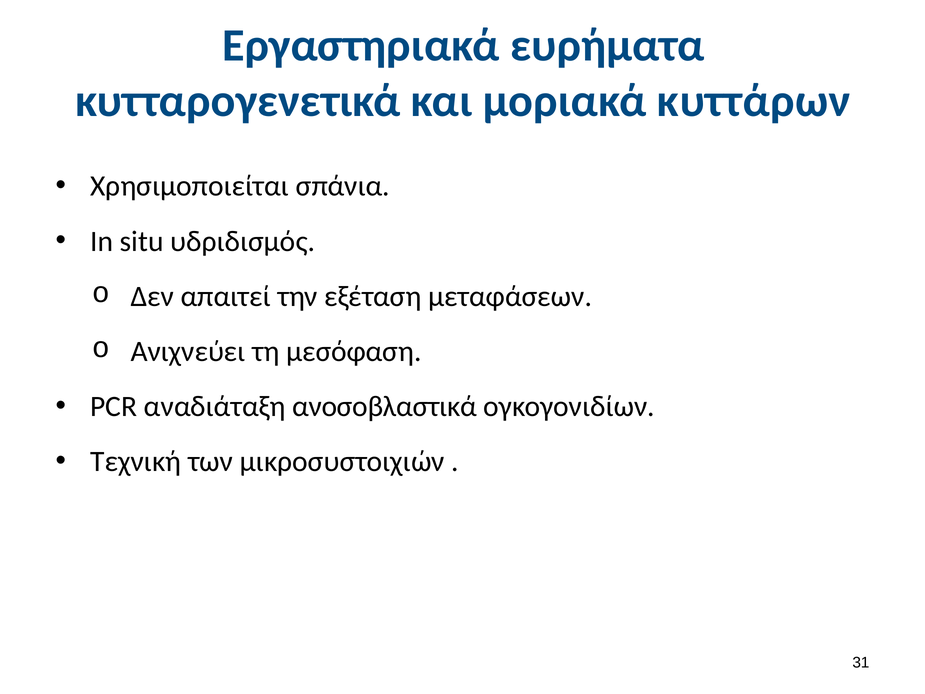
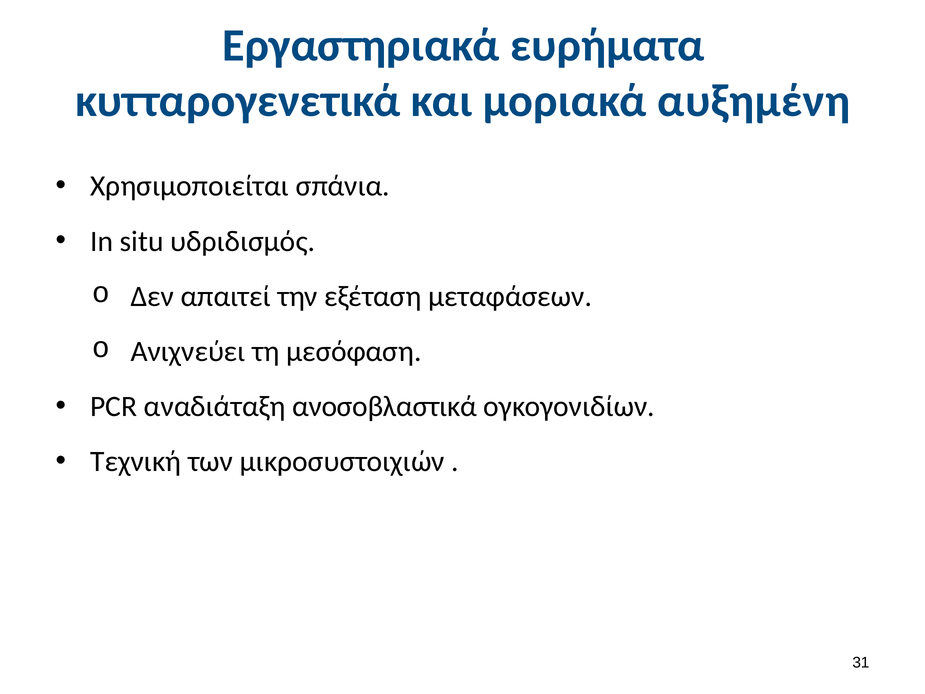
κυττάρων: κυττάρων -> αυξημένη (754, 101)
